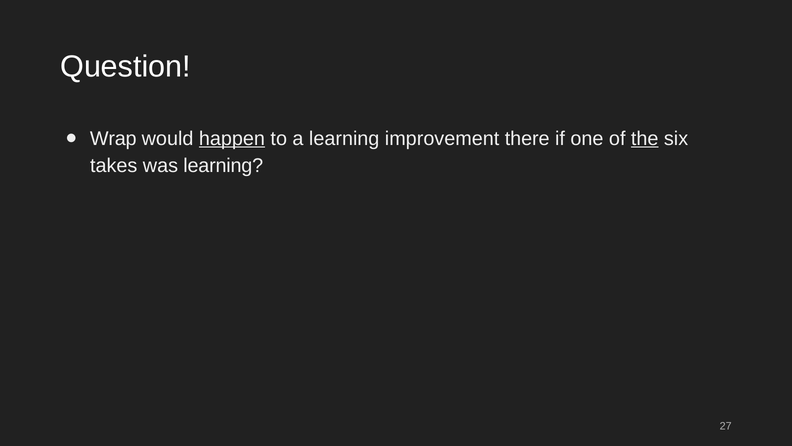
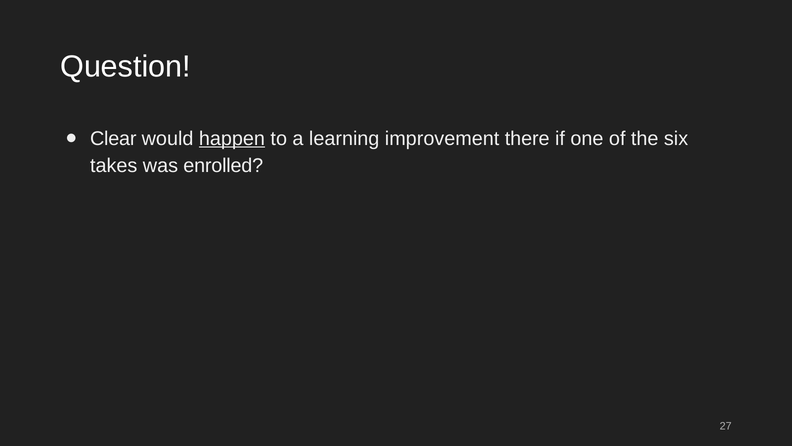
Wrap: Wrap -> Clear (113, 138)
the underline: present -> none (645, 138)
was learning: learning -> enrolled (223, 166)
